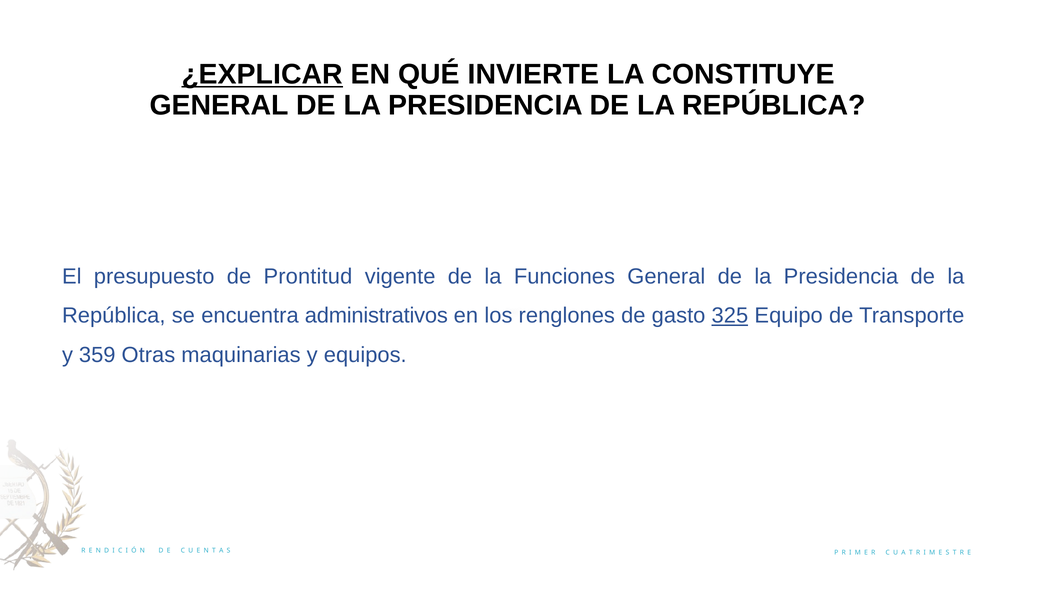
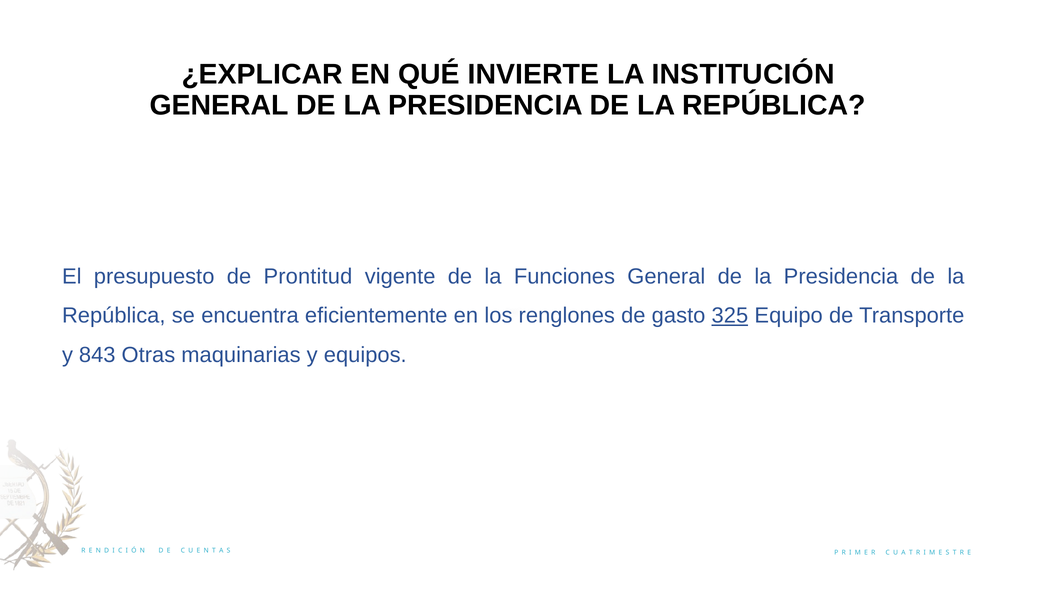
¿EXPLICAR underline: present -> none (262, 75)
CONSTITUYE: CONSTITUYE -> INSTITUCIÓN (743, 75)
administrativos: administrativos -> eficientemente (376, 316)
359: 359 -> 843 (97, 355)
